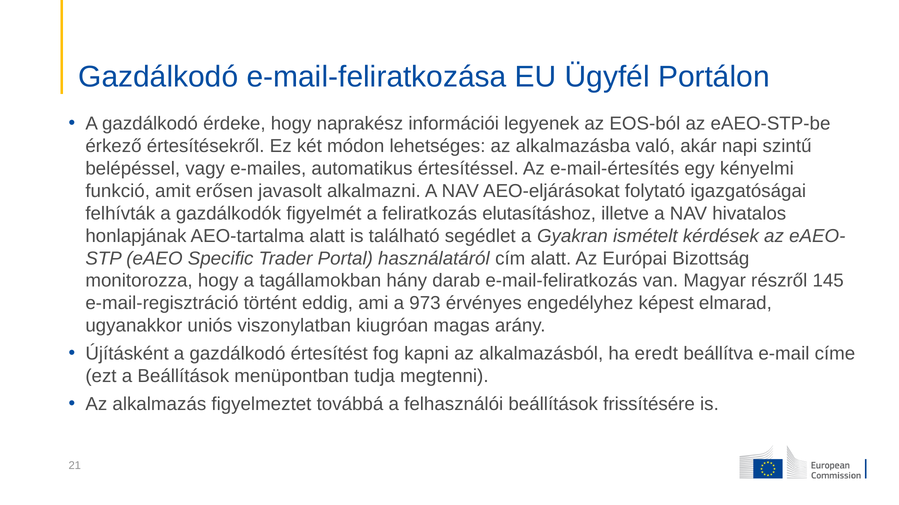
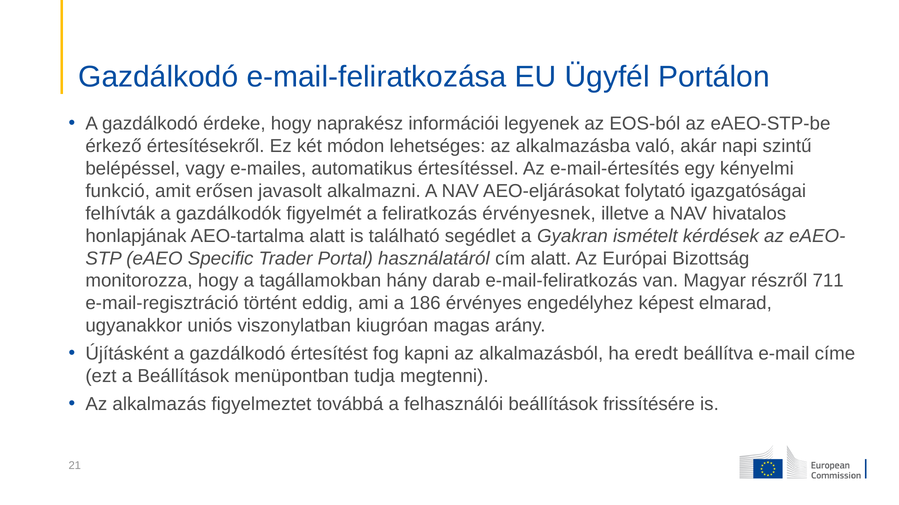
elutasításhoz: elutasításhoz -> érvényesnek (539, 214)
145: 145 -> 711 (828, 281)
973: 973 -> 186 (425, 304)
